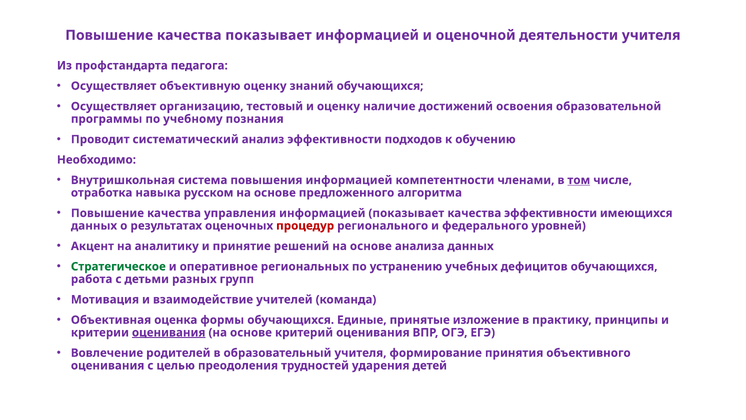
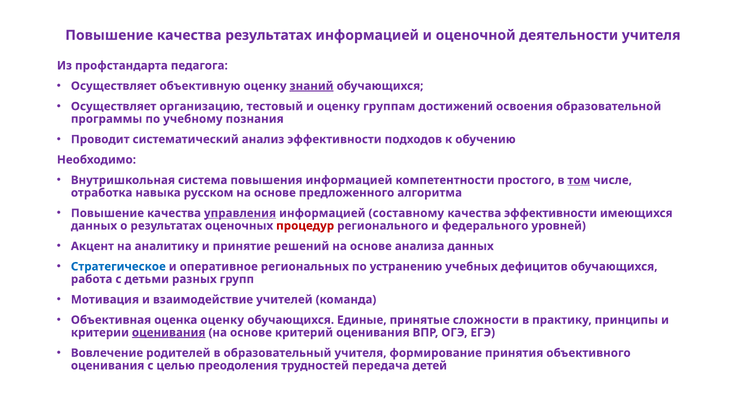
качества показывает: показывает -> результатах (269, 35)
знаний underline: none -> present (312, 86)
наличие: наличие -> группам (389, 106)
членами: членами -> простого (526, 180)
управления underline: none -> present (240, 213)
информацией показывает: показывает -> составному (406, 213)
Стратегическое colour: green -> blue (118, 266)
оценка формы: формы -> оценку (222, 320)
изложение: изложение -> сложности (486, 320)
ударения: ударения -> передача (381, 365)
